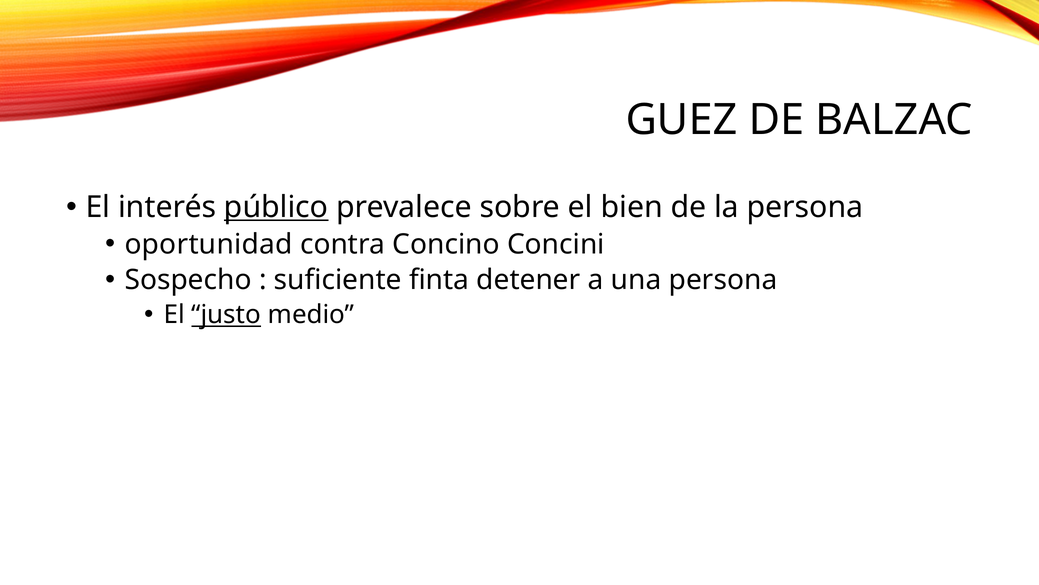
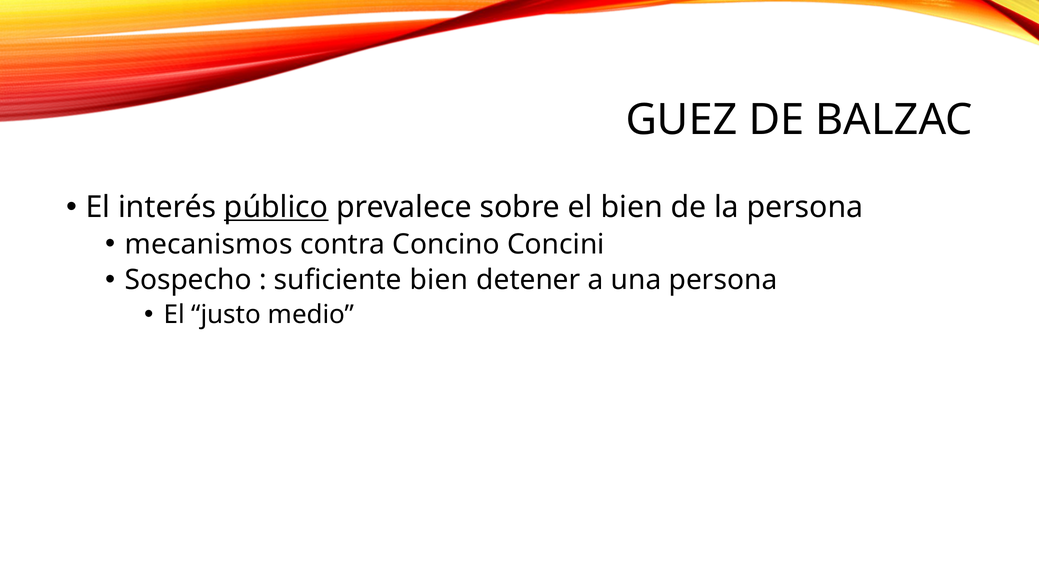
oportunidad: oportunidad -> mecanismos (209, 244)
suficiente finta: finta -> bien (439, 280)
justo underline: present -> none (226, 315)
